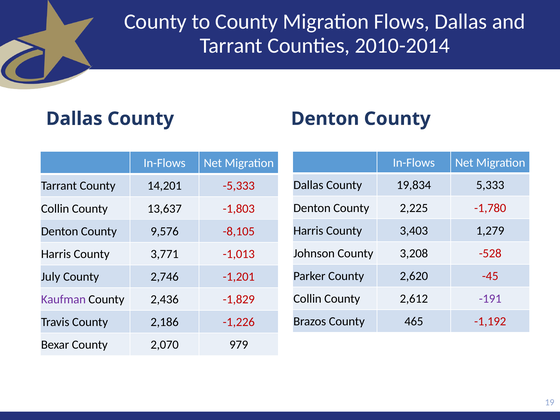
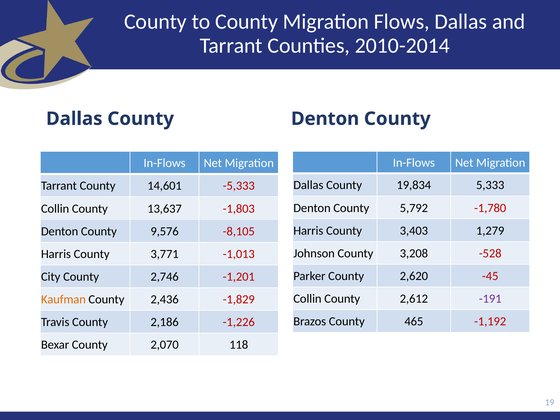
14,201: 14,201 -> 14,601 (165, 186)
2,225: 2,225 -> 5,792 (414, 208)
July: July -> City (51, 277)
Kaufman colour: purple -> orange (63, 299)
979: 979 -> 118 (239, 345)
